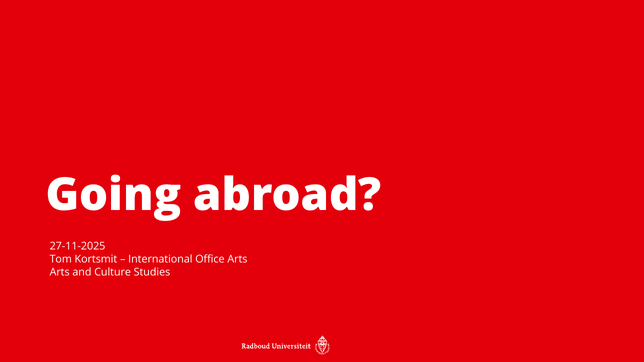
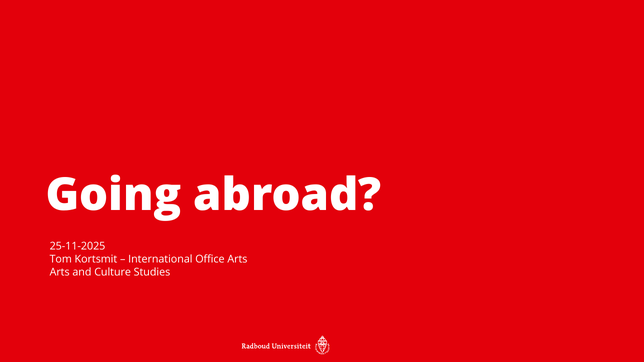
27-11-2025: 27-11-2025 -> 25-11-2025 (77, 246)
